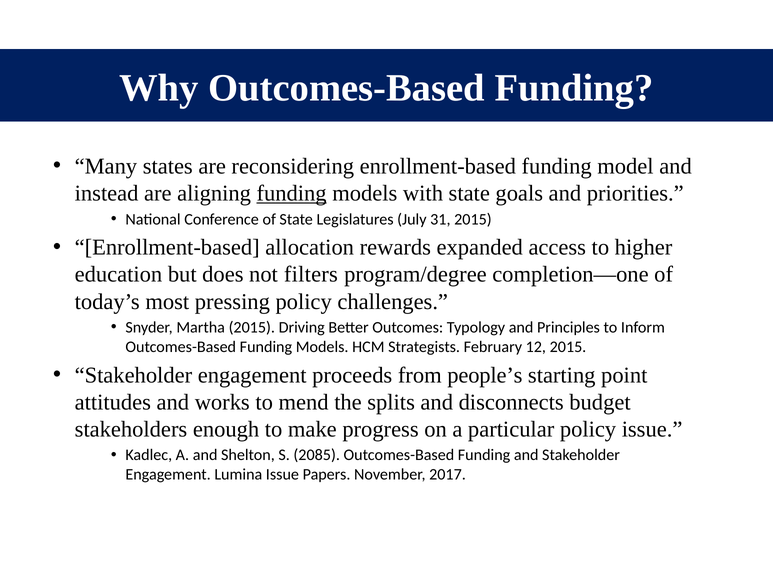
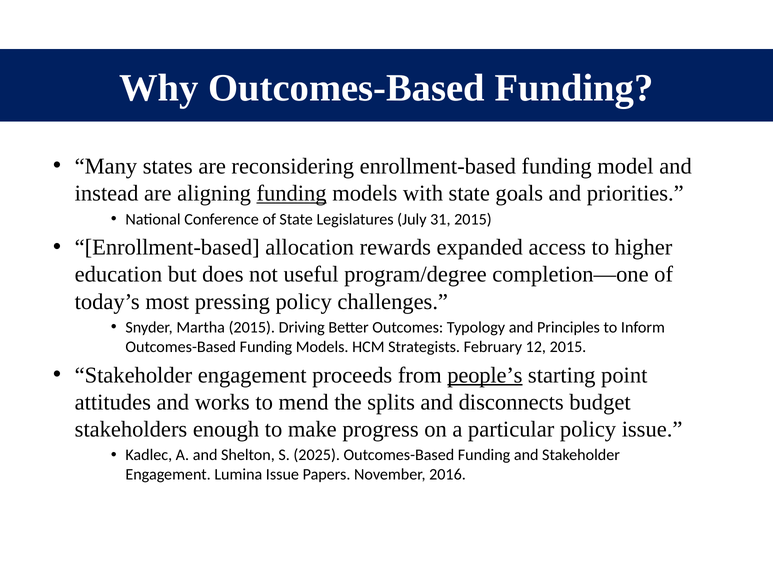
filters: filters -> useful (311, 274)
people’s underline: none -> present (485, 375)
2085: 2085 -> 2025 (317, 455)
2017: 2017 -> 2016 (448, 474)
